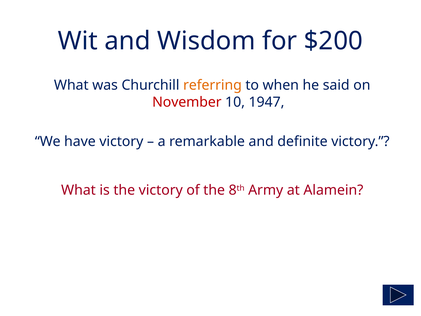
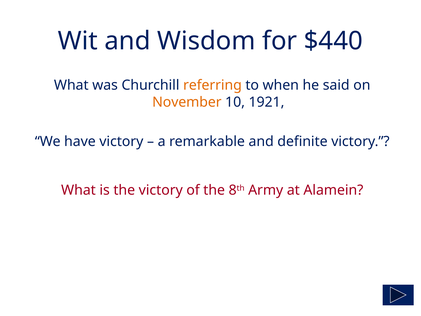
$200: $200 -> $440 (333, 41)
November colour: red -> orange (187, 102)
1947: 1947 -> 1921 (267, 102)
